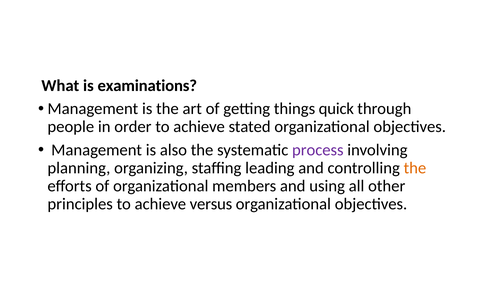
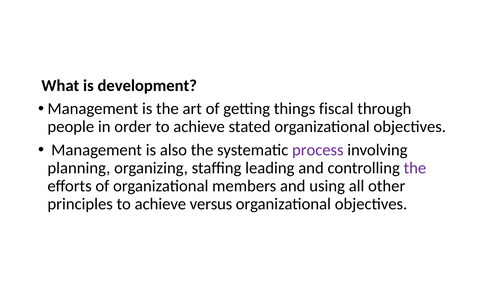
examinations: examinations -> development (147, 86)
quick: quick -> fiscal (336, 109)
the colour: orange -> purple (415, 168)
